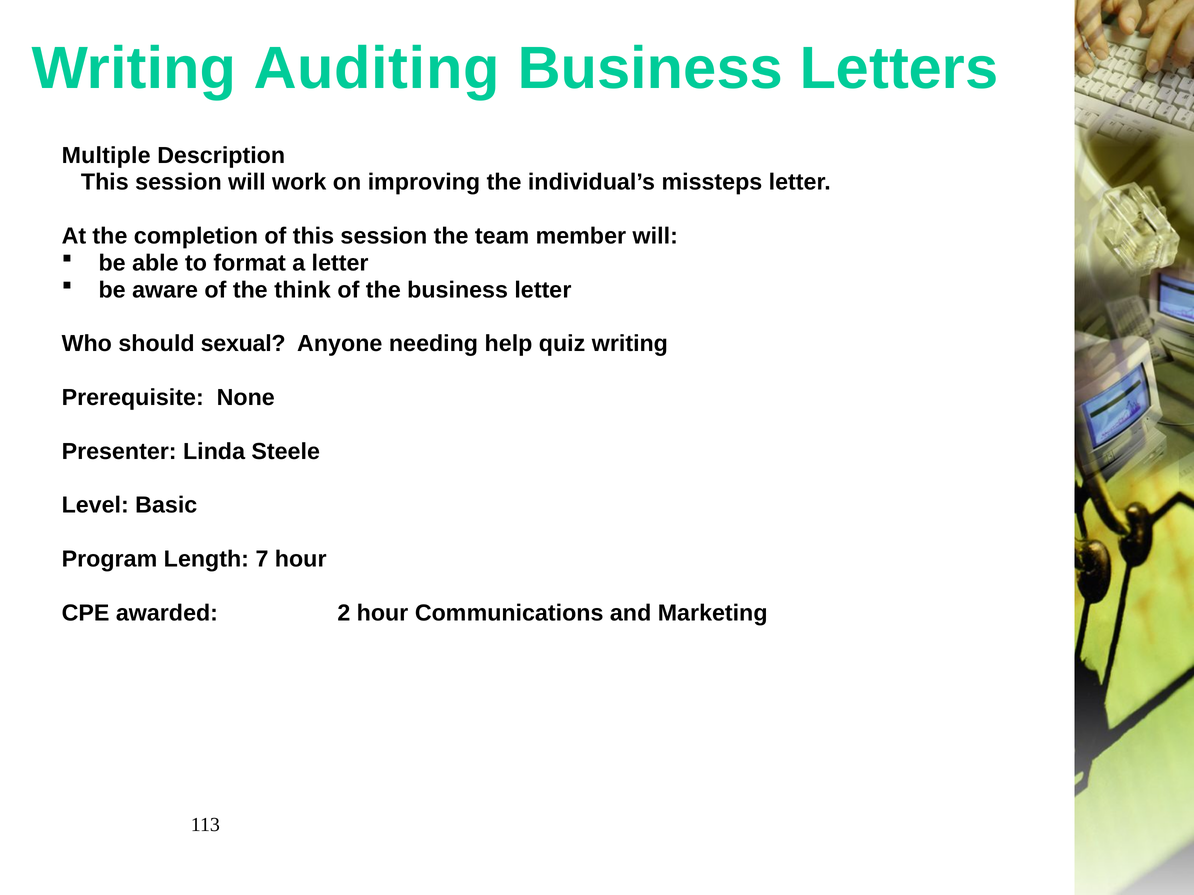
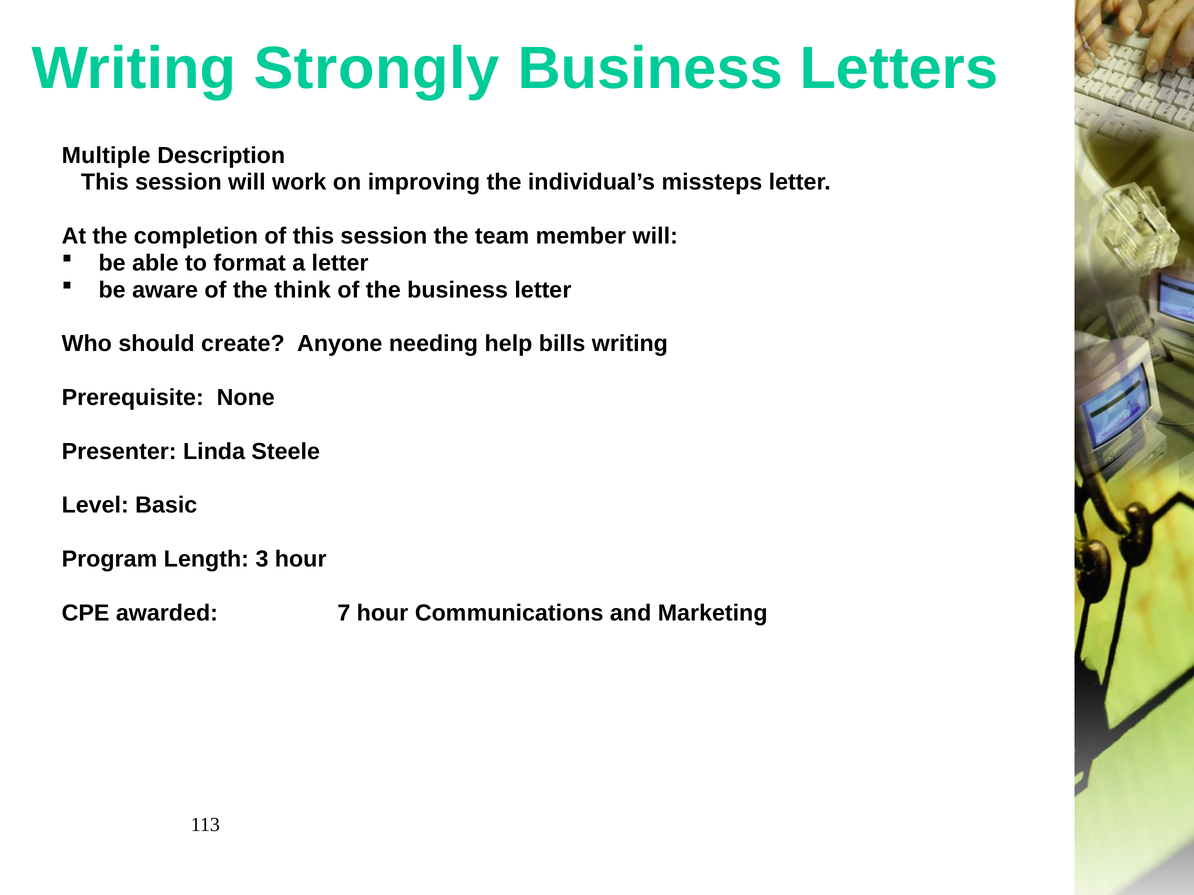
Auditing: Auditing -> Strongly (377, 69)
sexual: sexual -> create (243, 344)
quiz: quiz -> bills (562, 344)
7: 7 -> 3 (262, 559)
2: 2 -> 7 (344, 613)
